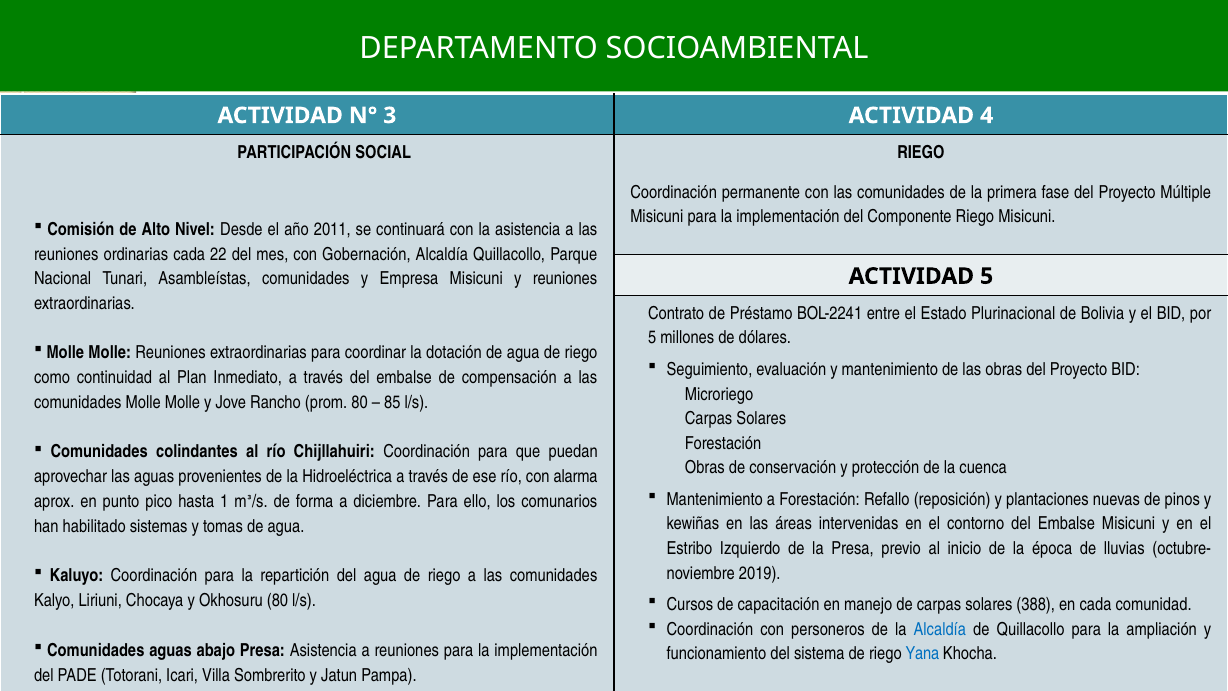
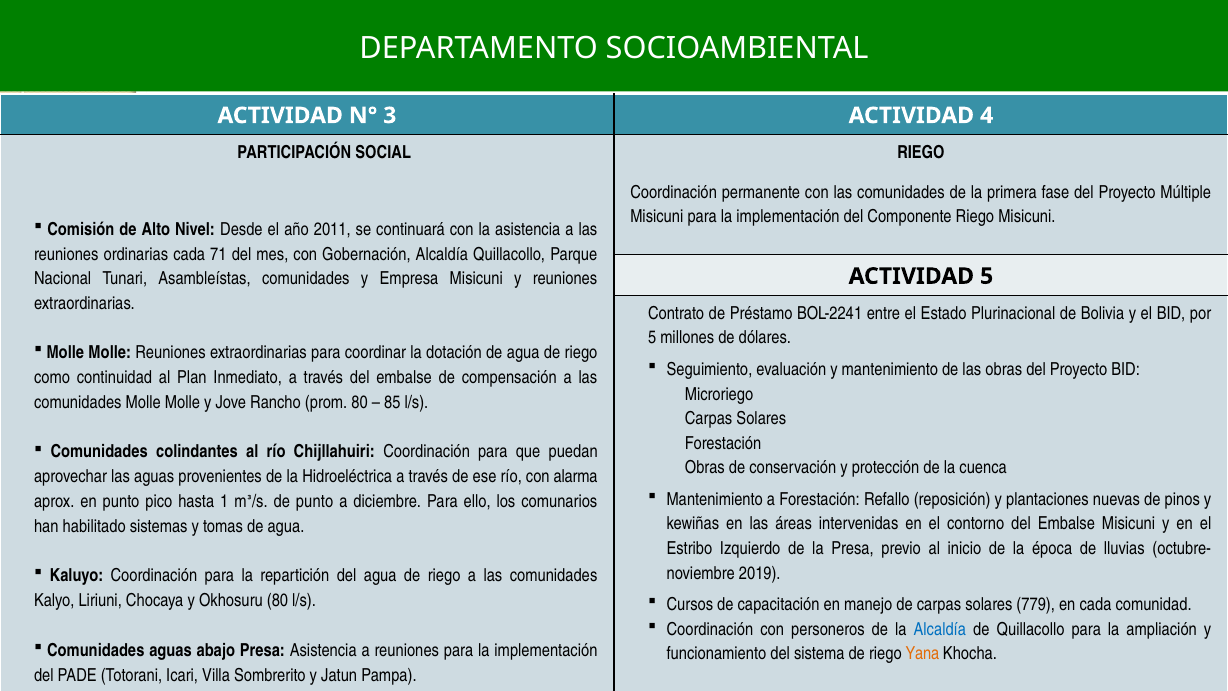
22: 22 -> 71 (218, 254)
de forma: forma -> punto (315, 501)
388: 388 -> 779 (1036, 605)
Yana colour: blue -> orange (922, 654)
